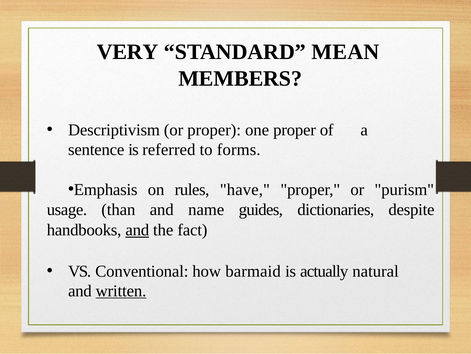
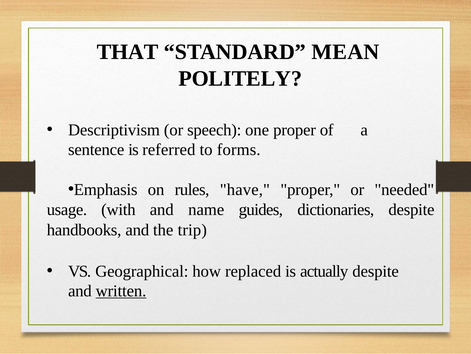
VERY: VERY -> THAT (128, 52)
MEMBERS: MEMBERS -> POLITELY (240, 79)
or proper: proper -> speech (214, 130)
purism: purism -> needed (404, 189)
than: than -> with (118, 209)
and underline: present -> none (137, 230)
fact: fact -> trip (192, 230)
Conventional: Conventional -> Geographical (142, 271)
barmaid: barmaid -> replaced (253, 271)
actually natural: natural -> despite (376, 271)
